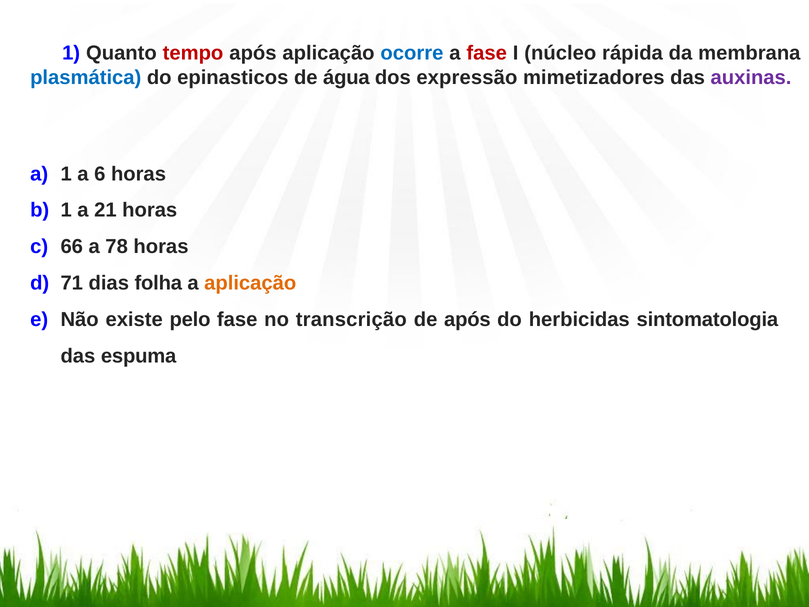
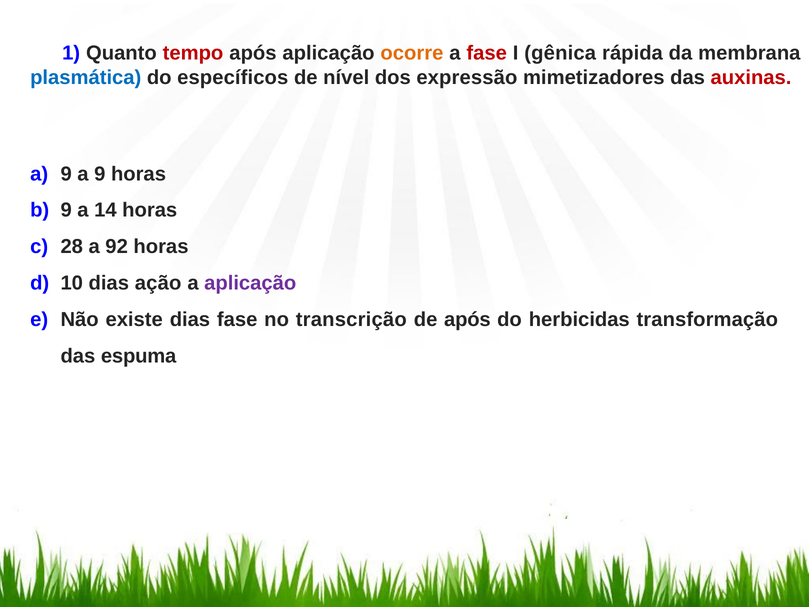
ocorre colour: blue -> orange (412, 53)
núcleo: núcleo -> gênica (560, 53)
epinasticos: epinasticos -> específicos (233, 78)
água: água -> nível (346, 78)
auxinas colour: purple -> red (751, 78)
1: 1 -> 9 (66, 174)
6: 6 -> 9 (100, 174)
1: 1 -> 9 (66, 210)
21: 21 -> 14 (105, 210)
66: 66 -> 28 (72, 247)
78: 78 -> 92 (117, 247)
71: 71 -> 10 (72, 283)
folha: folha -> ação (158, 283)
aplicação colour: orange -> purple (250, 283)
existe pelo: pelo -> dias (190, 319)
sintomatologia: sintomatologia -> transformação (707, 319)
